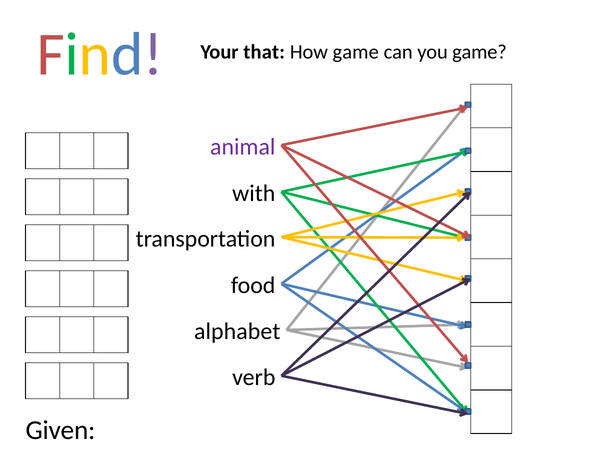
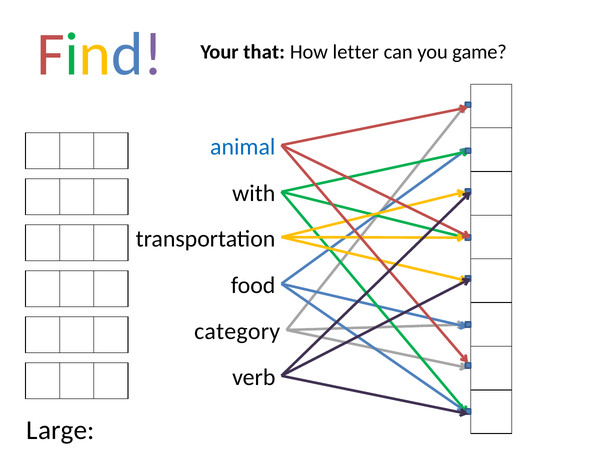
How game: game -> letter (356, 52)
animal colour: purple -> blue (243, 147)
alphabet: alphabet -> category (237, 332)
Given: Given -> Large (61, 431)
